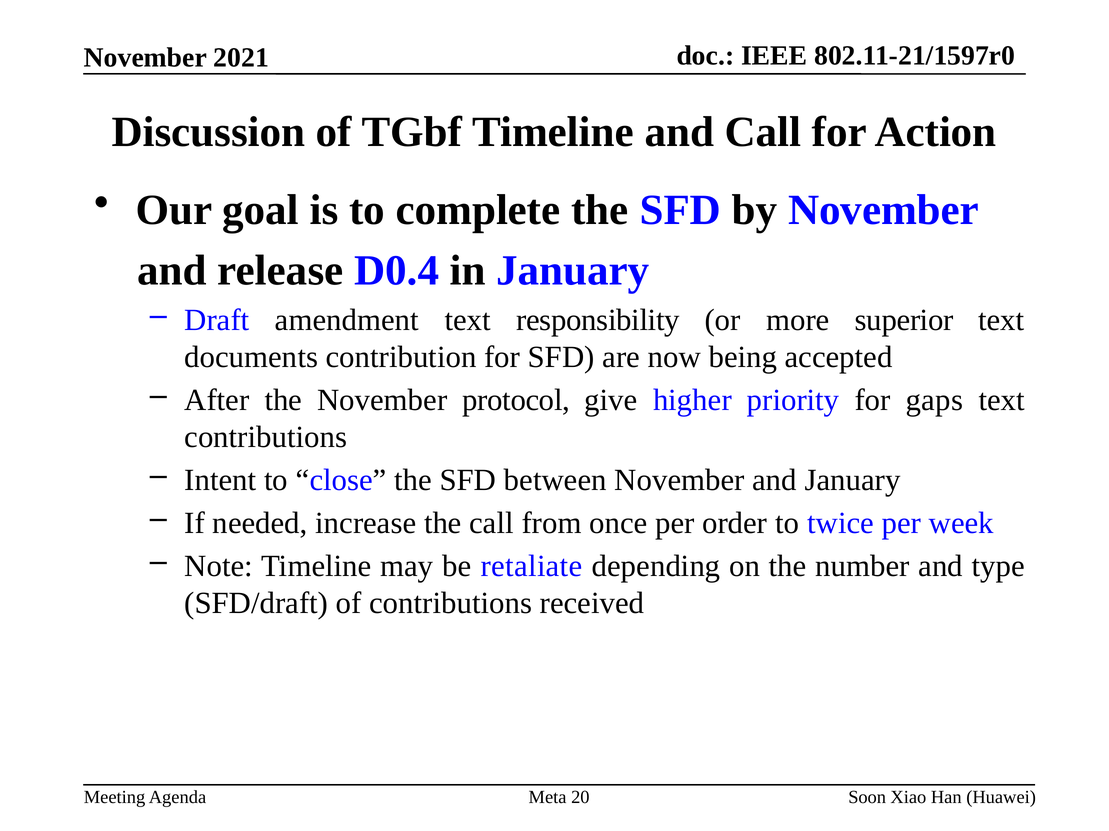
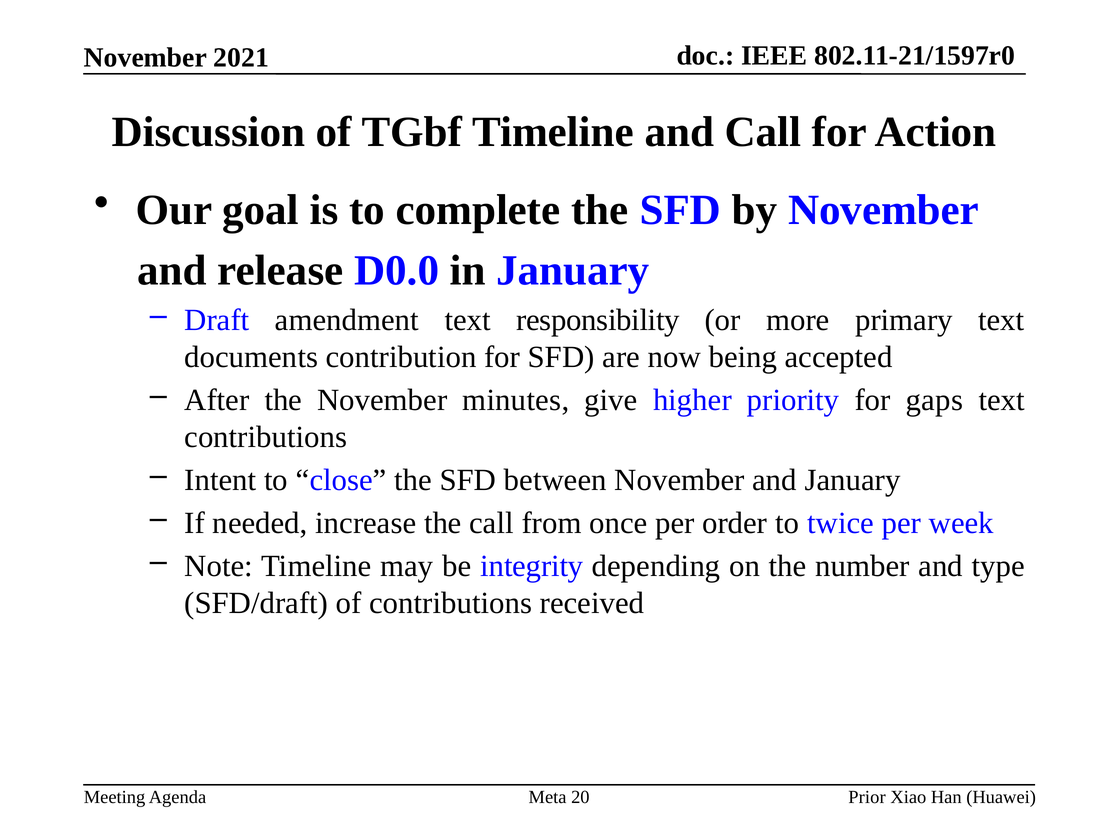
D0.4: D0.4 -> D0.0 (397, 271)
superior: superior -> primary (904, 320)
protocol: protocol -> minutes (516, 400)
retaliate: retaliate -> integrity (532, 567)
Soon: Soon -> Prior (867, 798)
